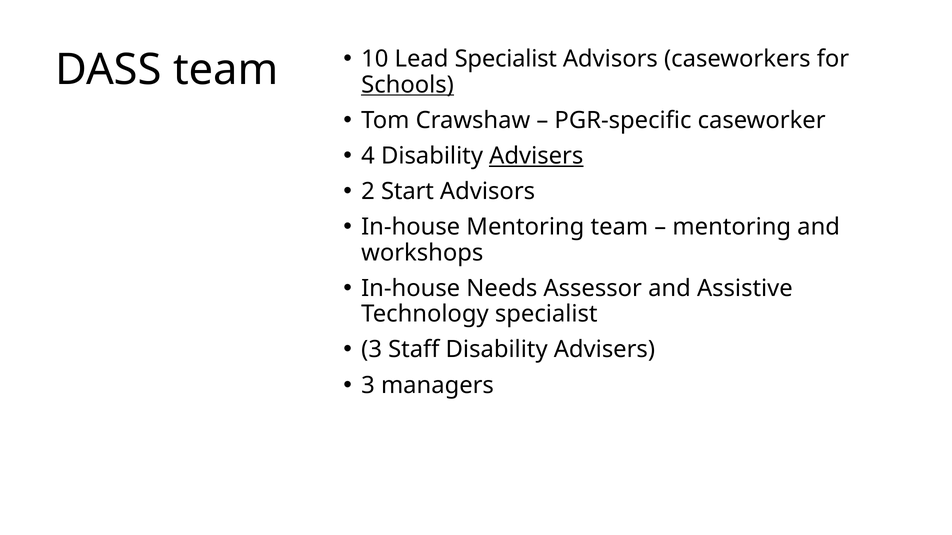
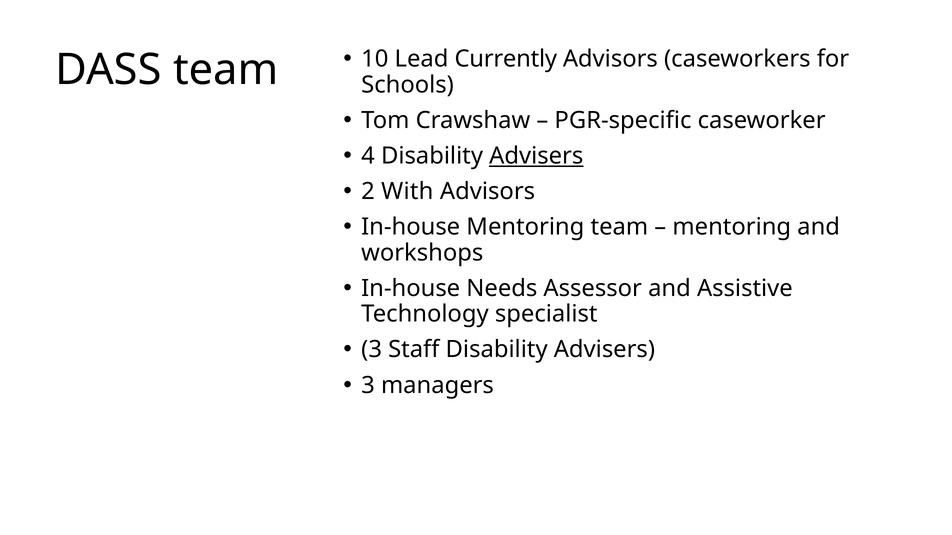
Lead Specialist: Specialist -> Currently (506, 59)
Schools underline: present -> none (408, 85)
Start: Start -> With (407, 192)
